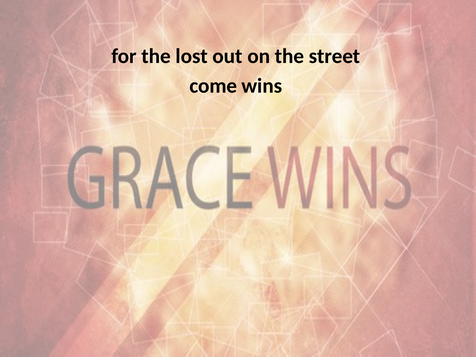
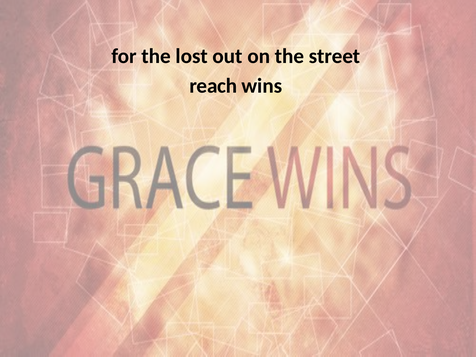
come: come -> reach (213, 86)
